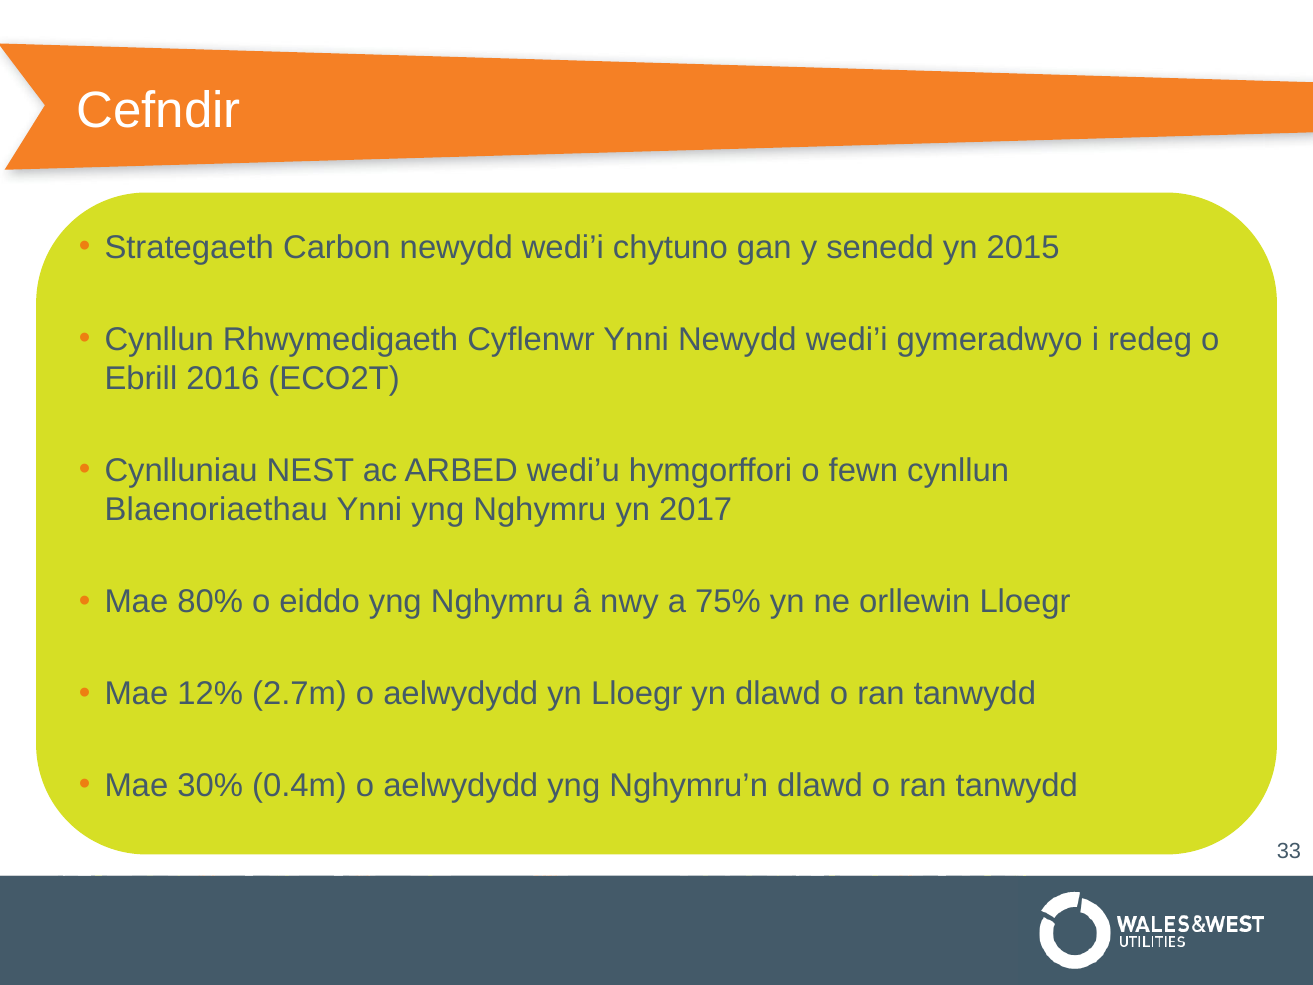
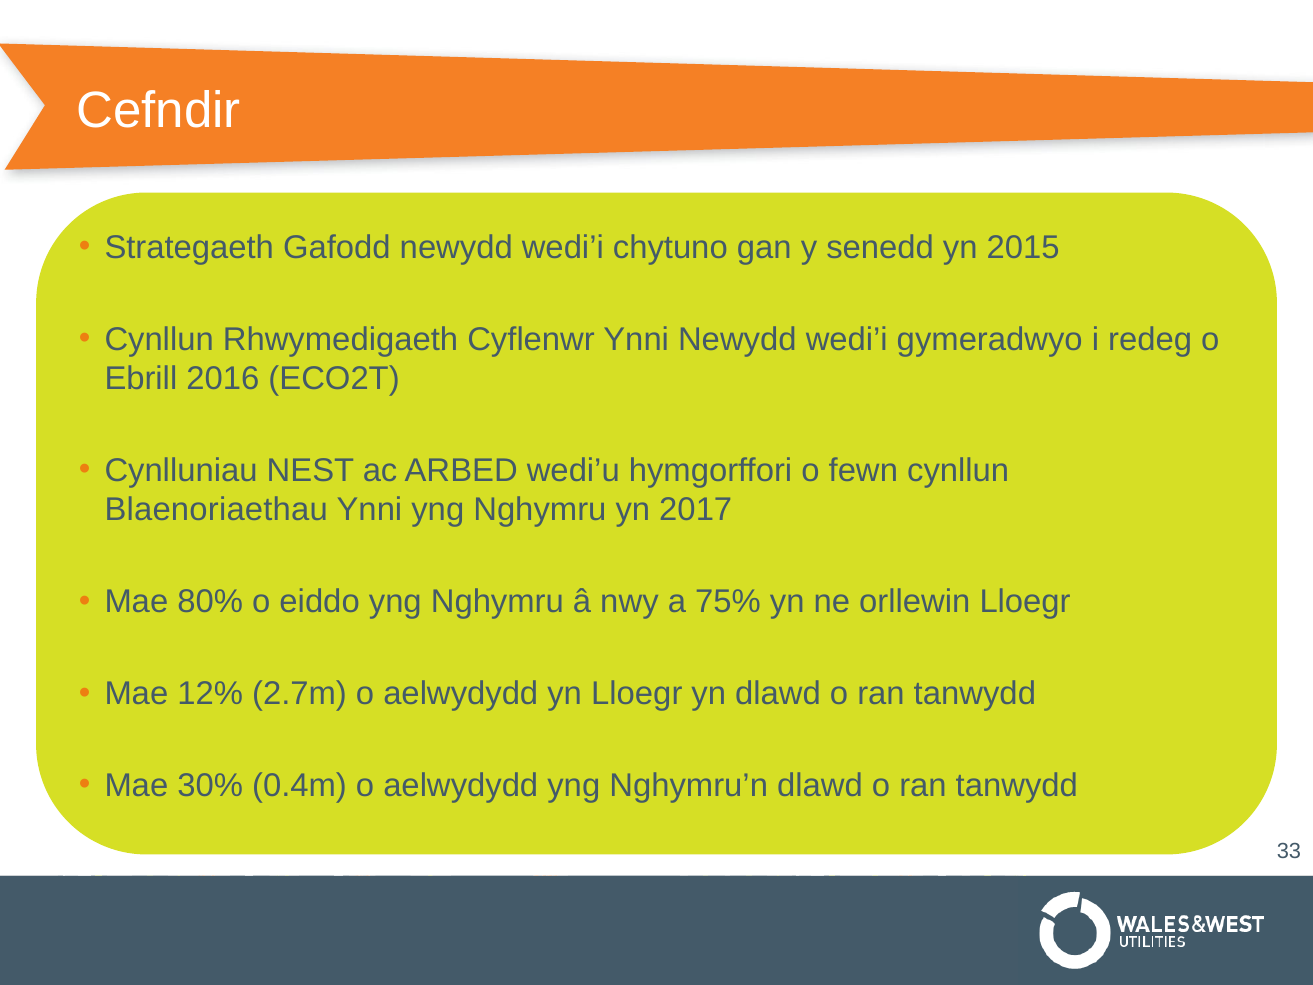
Carbon: Carbon -> Gafodd (337, 247)
